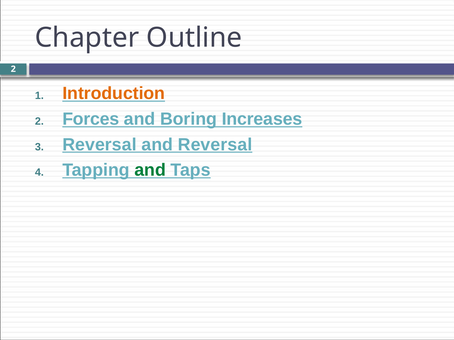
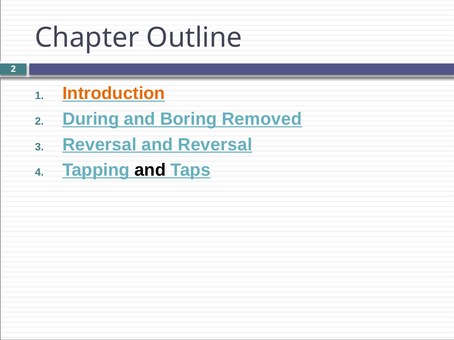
Forces: Forces -> During (91, 119)
Increases: Increases -> Removed (262, 119)
and colour: green -> black (150, 170)
